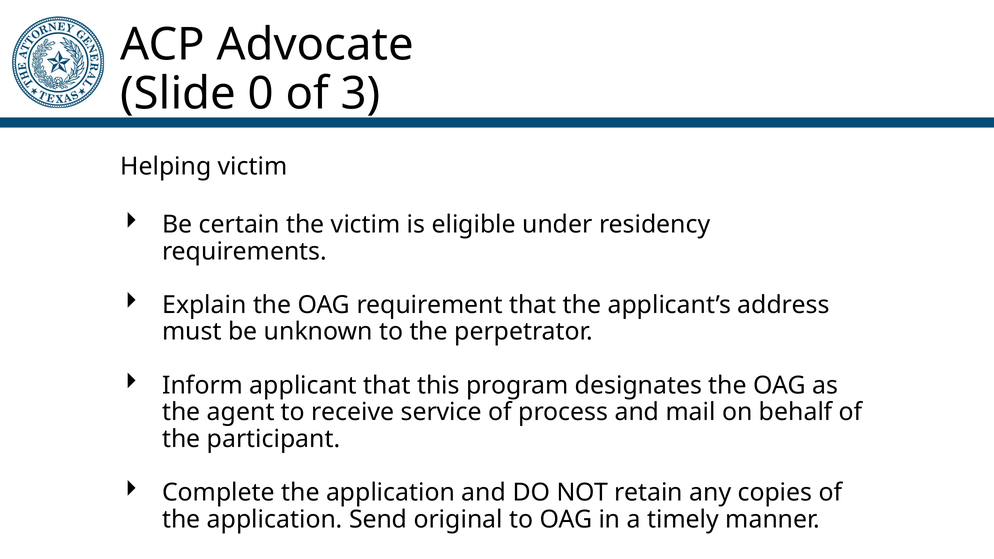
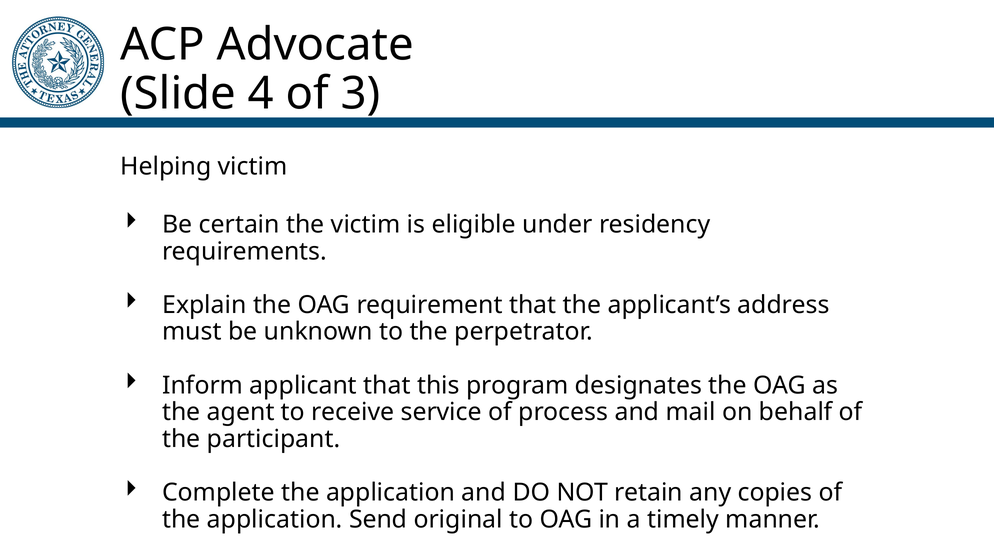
0: 0 -> 4 (261, 94)
